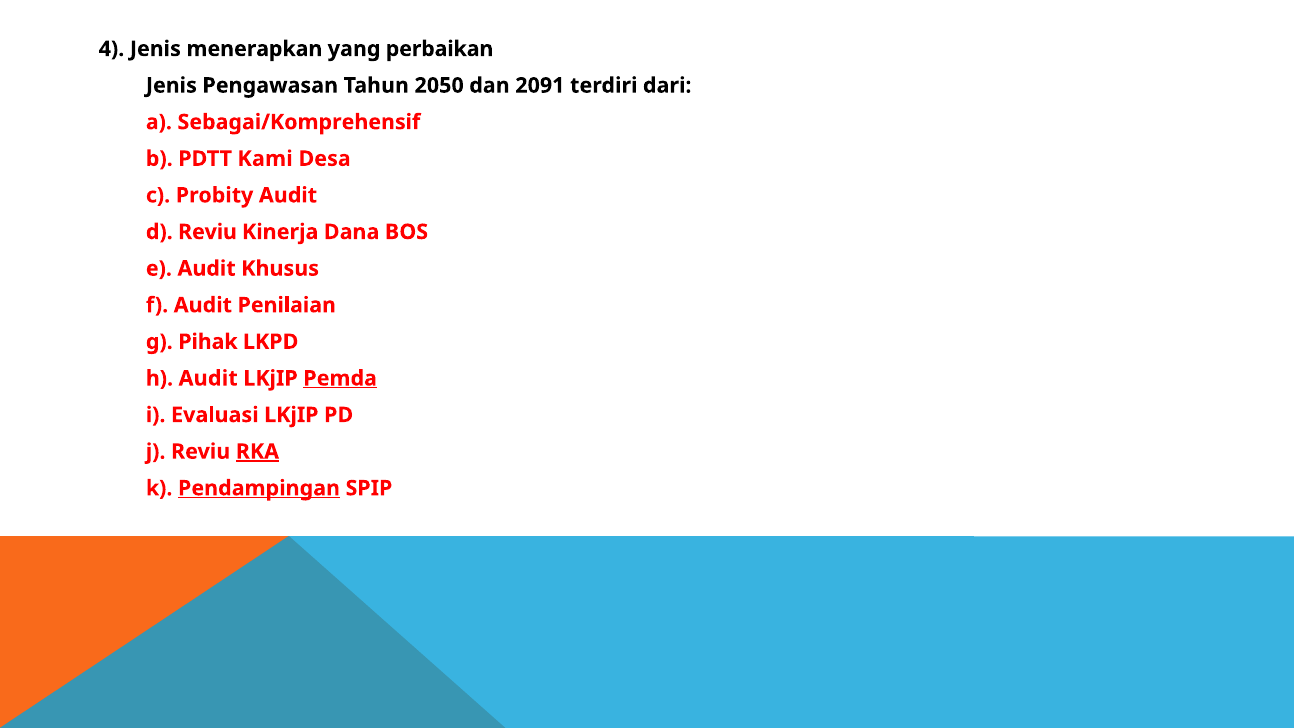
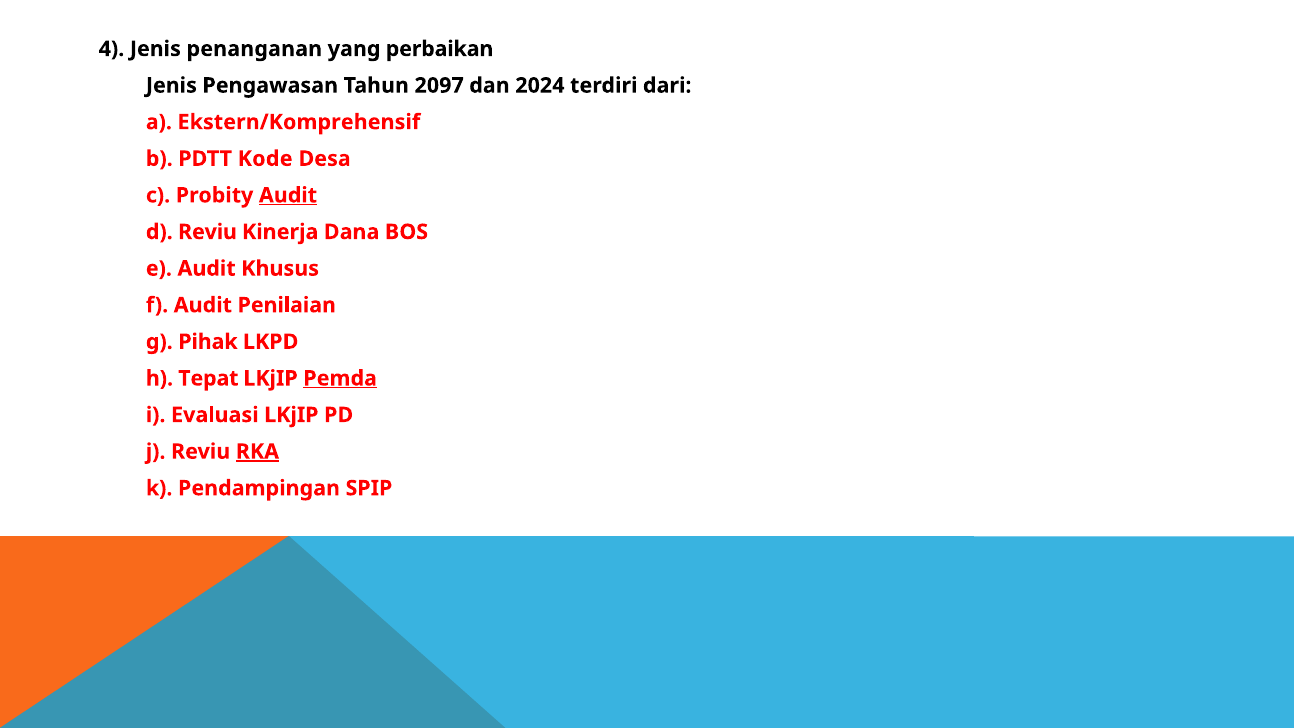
menerapkan: menerapkan -> penanganan (254, 49)
2050: 2050 -> 2097 (439, 86)
2091: 2091 -> 2024 (540, 86)
Sebagai/Komprehensif: Sebagai/Komprehensif -> Ekstern/Komprehensif (299, 122)
Kami: Kami -> Kode (265, 159)
Audit underline: none -> present (288, 195)
h Audit: Audit -> Tepat (208, 378)
Pendampingan underline: present -> none (259, 488)
